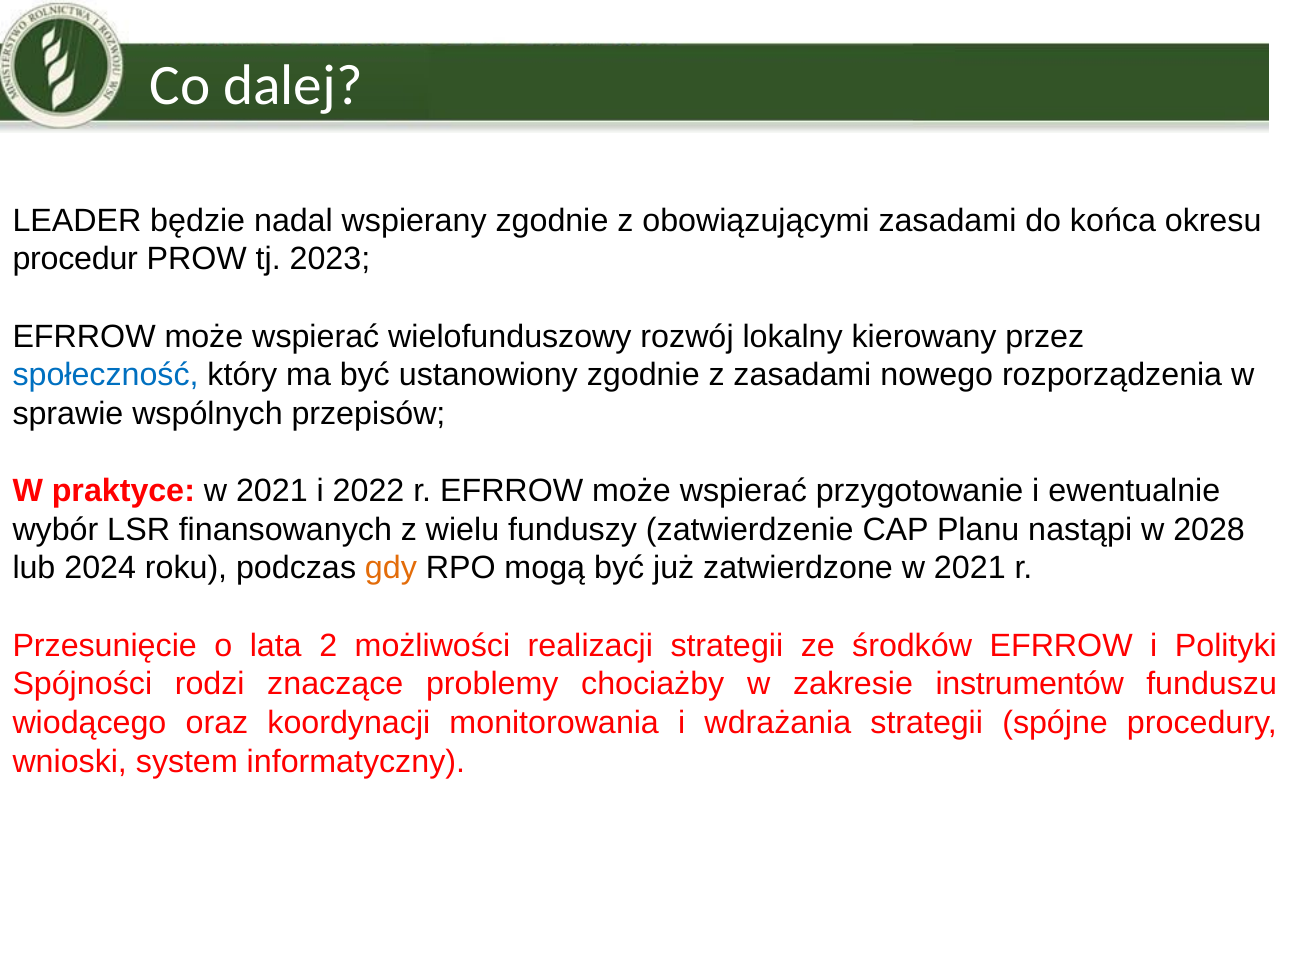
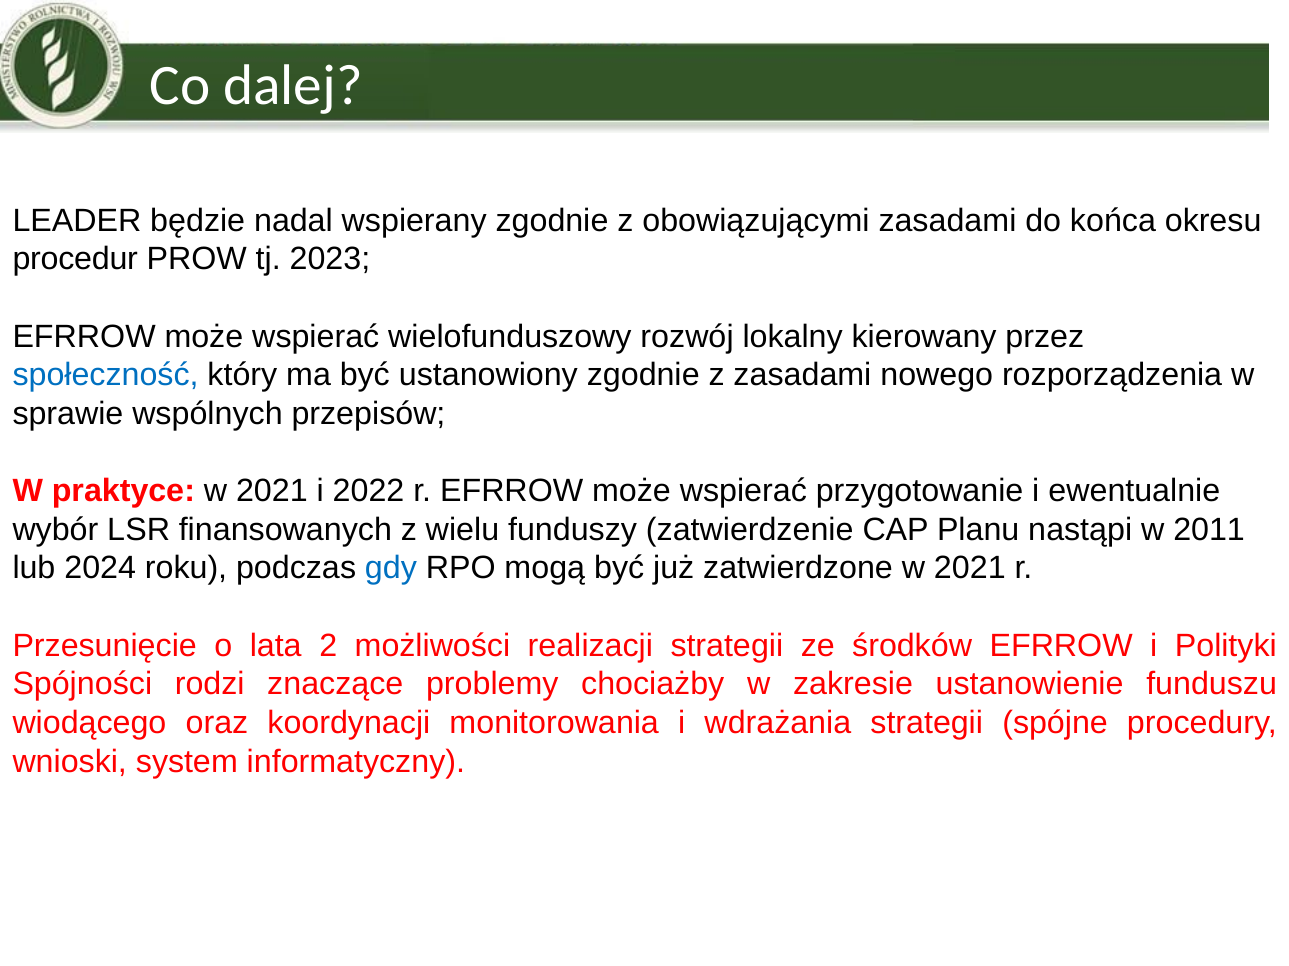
2028: 2028 -> 2011 (1209, 530)
gdy colour: orange -> blue (391, 569)
instrumentów: instrumentów -> ustanowienie (1030, 685)
